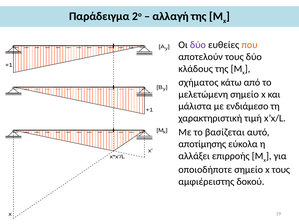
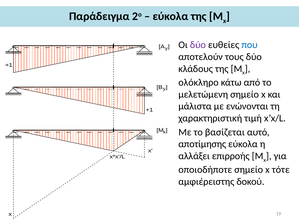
αλλαγή: αλλαγή -> εύκολα (171, 16)
που colour: orange -> blue (250, 45)
σχήματος: σχήματος -> ολόκληρο (198, 82)
ενδιάμεσο: ενδιάμεσο -> ενώνονται (247, 106)
x τους: τους -> τότε (281, 170)
